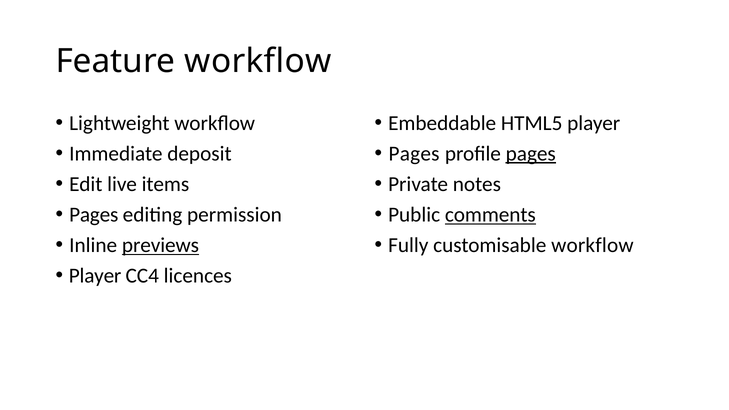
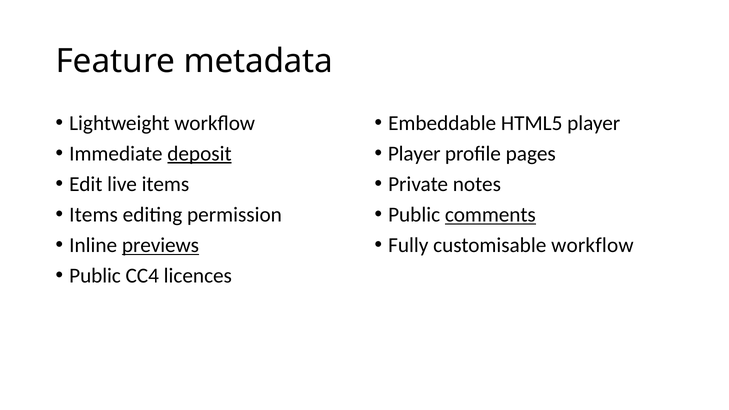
Feature workflow: workflow -> metadata (258, 61)
deposit underline: none -> present (199, 154)
Pages: Pages -> Player (414, 154)
pages underline: present -> none (531, 154)
Pages: Pages -> Items (94, 215)
Player: Player -> Public (95, 276)
